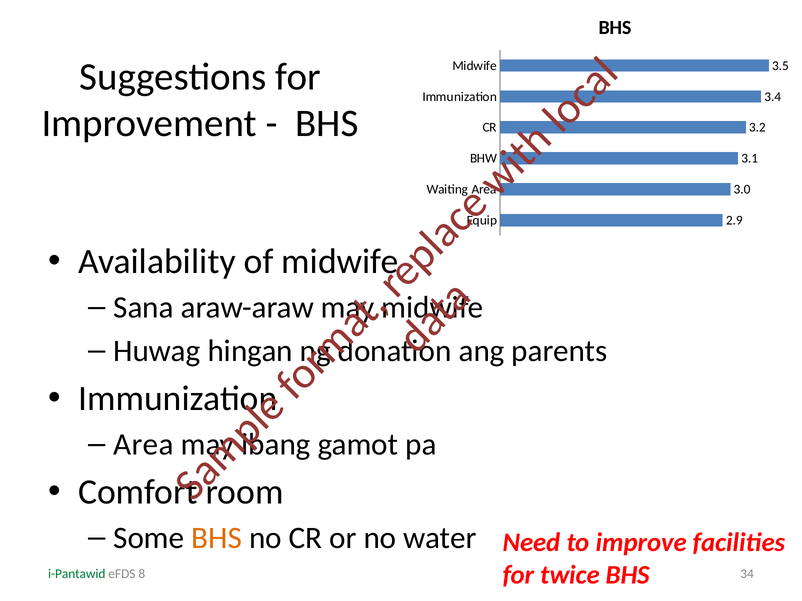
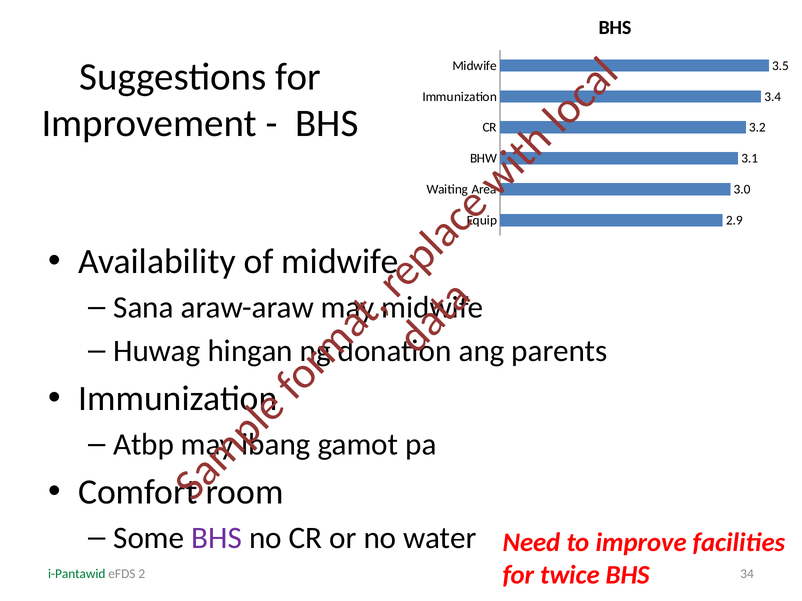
Area: Area -> Atbp (144, 445)
BHS colour: orange -> purple (217, 539)
8: 8 -> 2 (142, 574)
